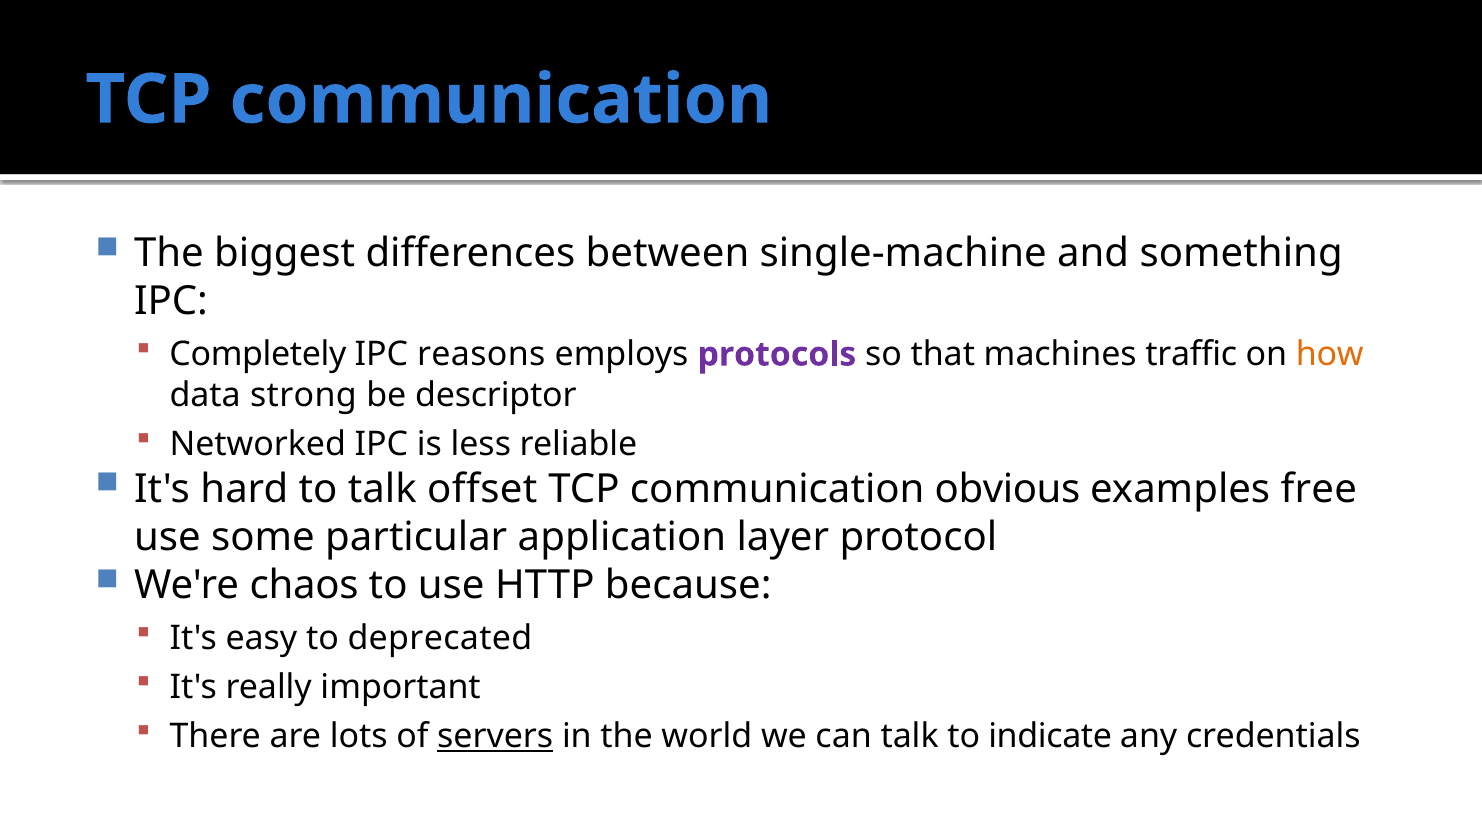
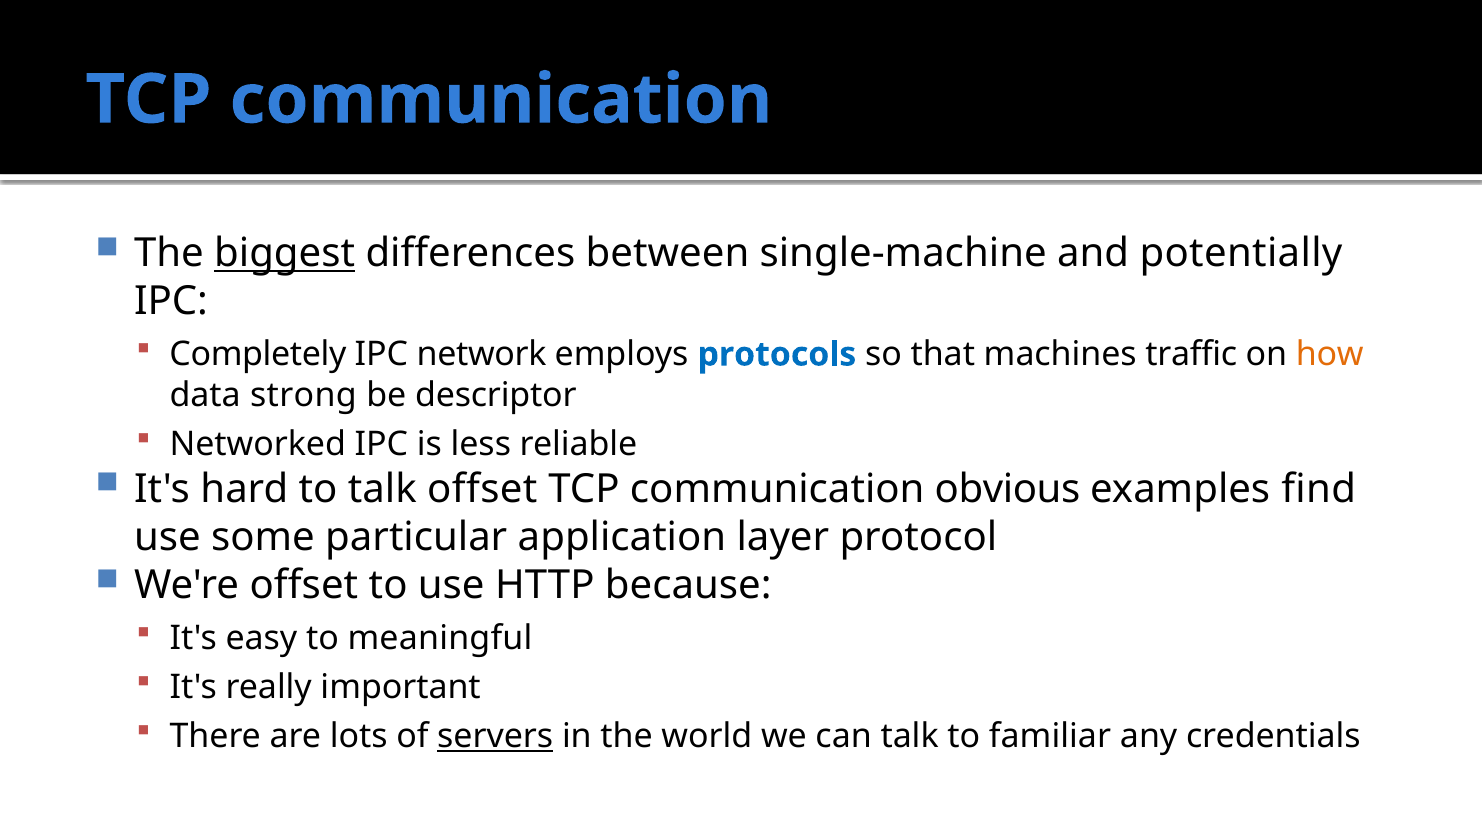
biggest underline: none -> present (285, 254)
something: something -> potentially (1241, 254)
reasons: reasons -> network (482, 355)
protocols colour: purple -> blue (777, 355)
free: free -> find (1319, 490)
We're chaos: chaos -> offset (304, 586)
deprecated: deprecated -> meaningful (440, 639)
indicate: indicate -> familiar (1050, 737)
